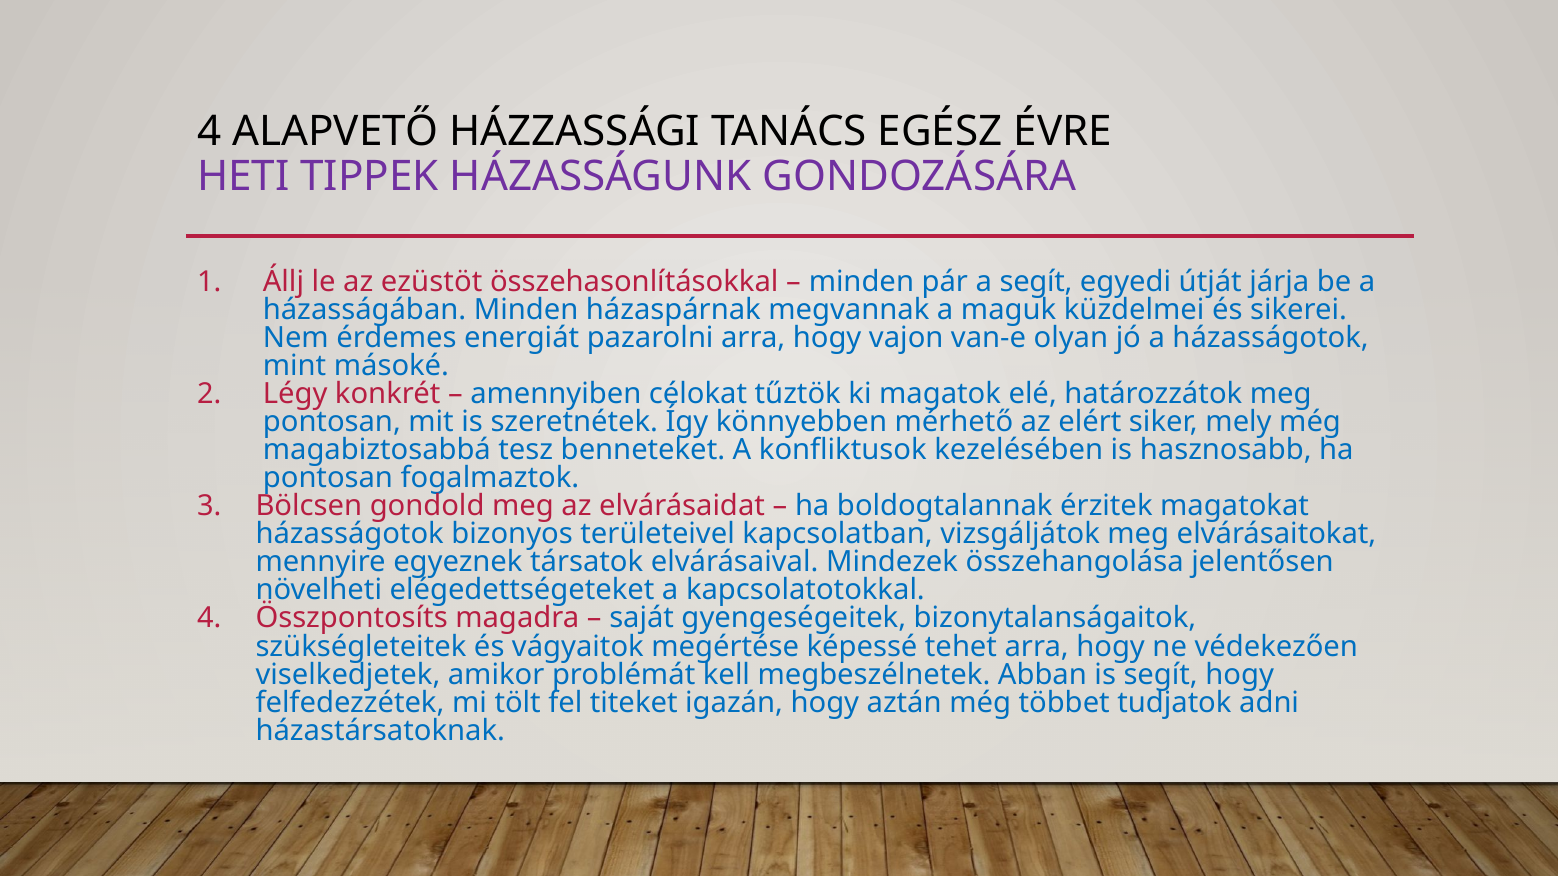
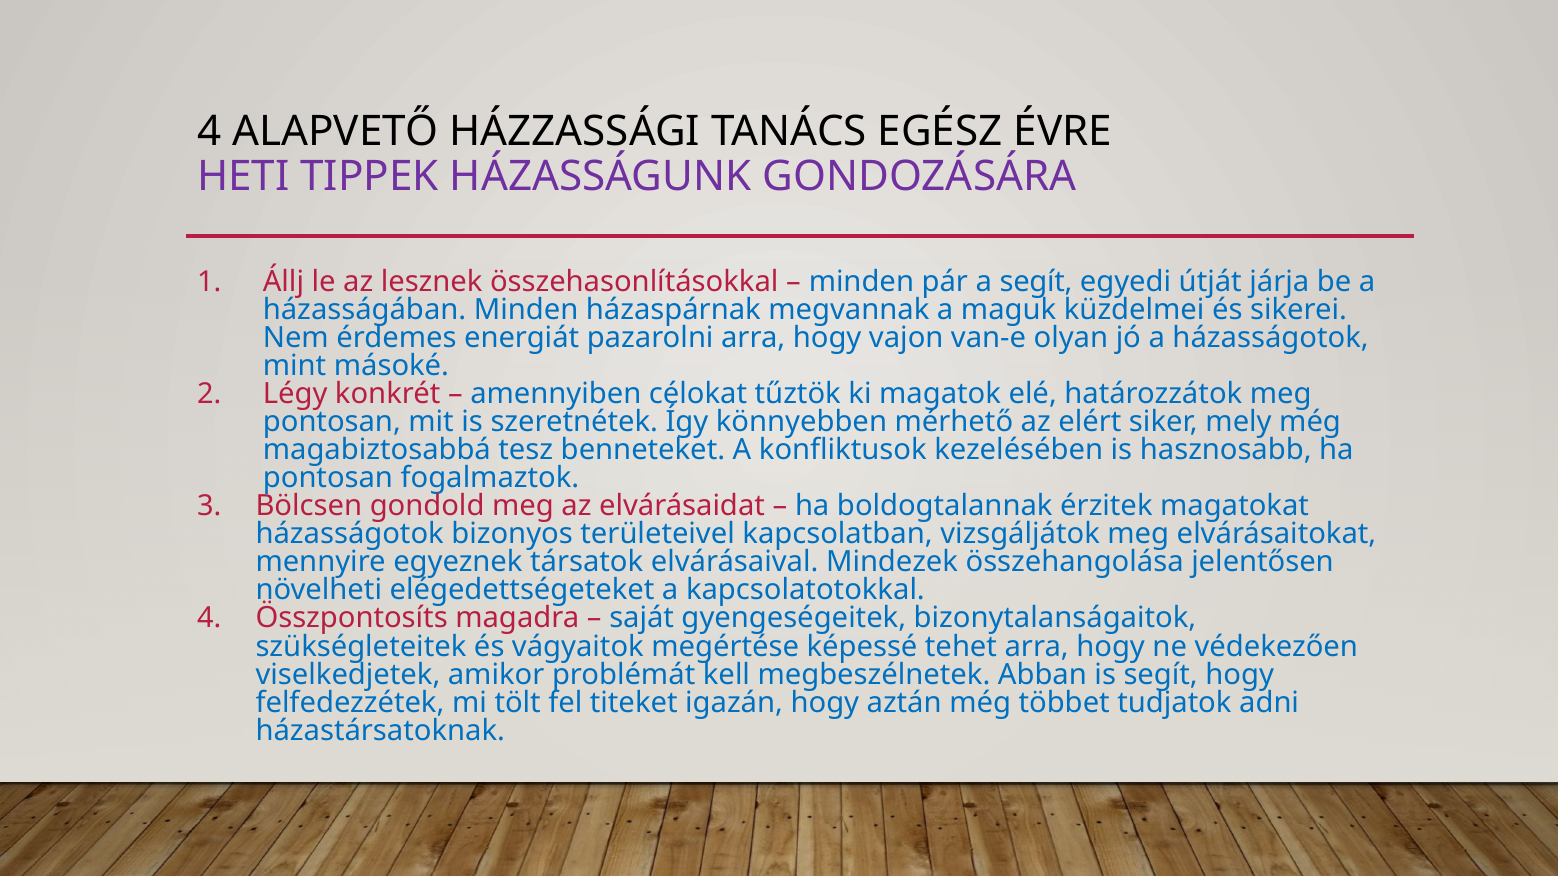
ezüstöt: ezüstöt -> lesznek (432, 282)
